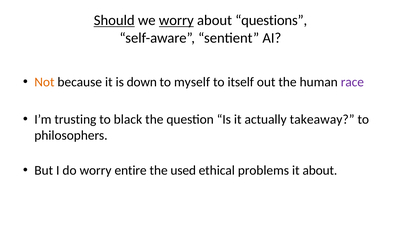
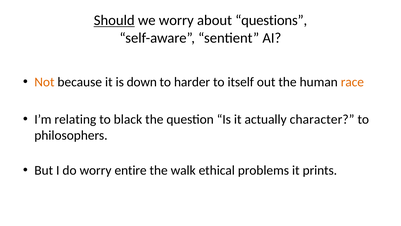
worry underline: present -> none (176, 20)
myself: myself -> harder (192, 82)
race colour: purple -> orange (352, 82)
trusting: trusting -> relating (75, 119)
takeaway: takeaway -> character (322, 119)
used: used -> walk (183, 170)
it about: about -> prints (320, 170)
